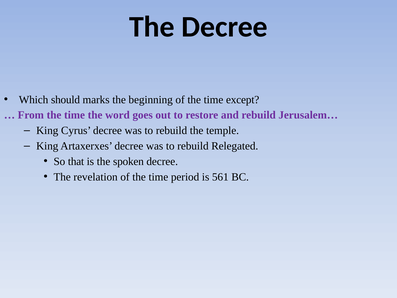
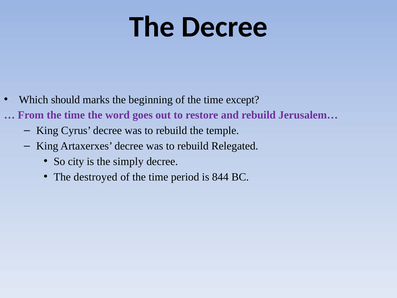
that: that -> city (76, 161)
spoken: spoken -> simply (128, 161)
revelation: revelation -> destroyed (96, 177)
561: 561 -> 844 (220, 177)
